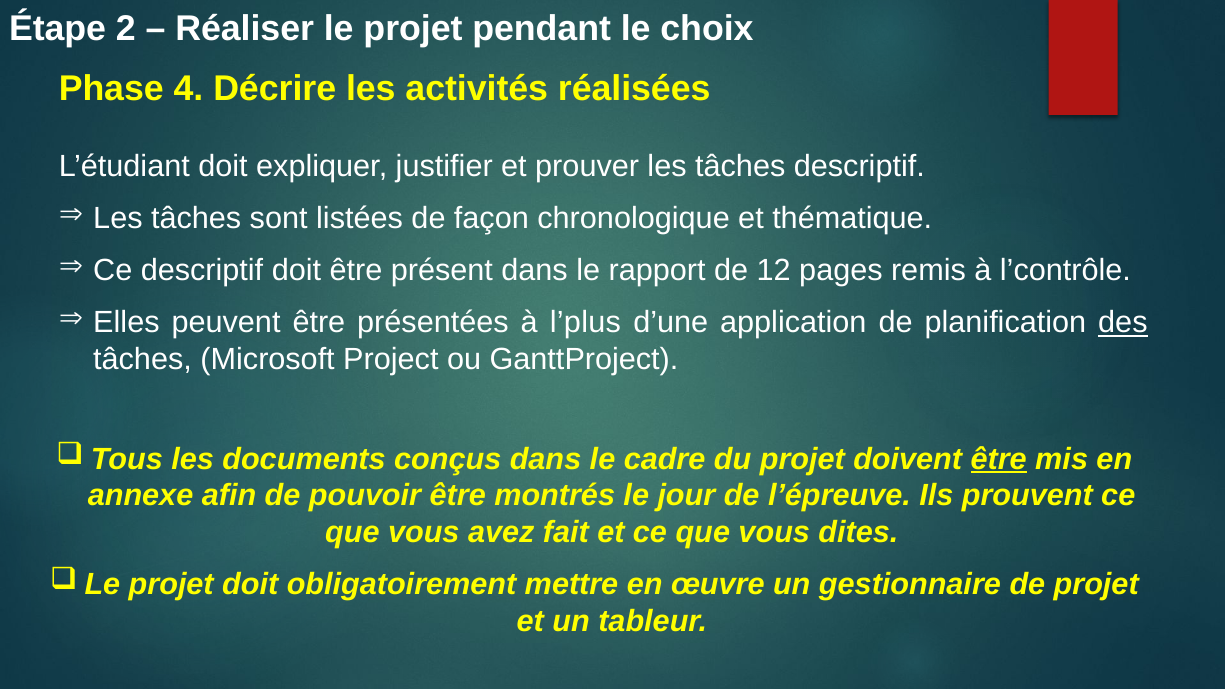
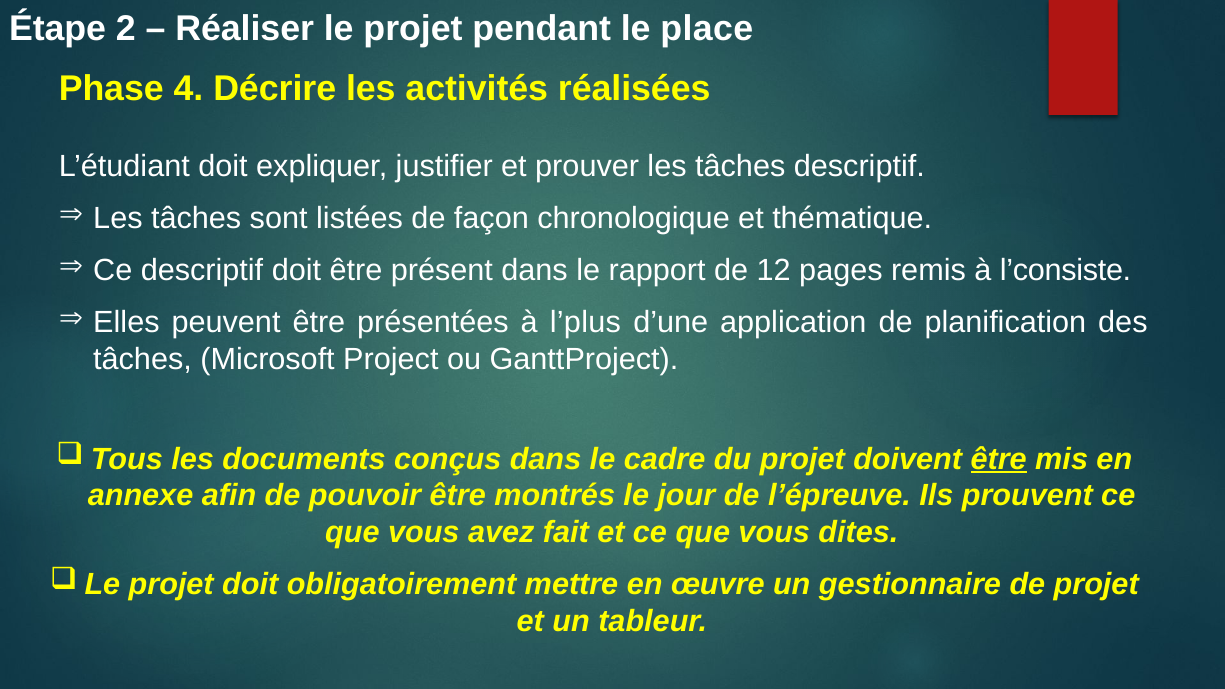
choix: choix -> place (707, 28)
l’contrôle: l’contrôle -> l’consiste (1066, 271)
des underline: present -> none (1123, 323)
